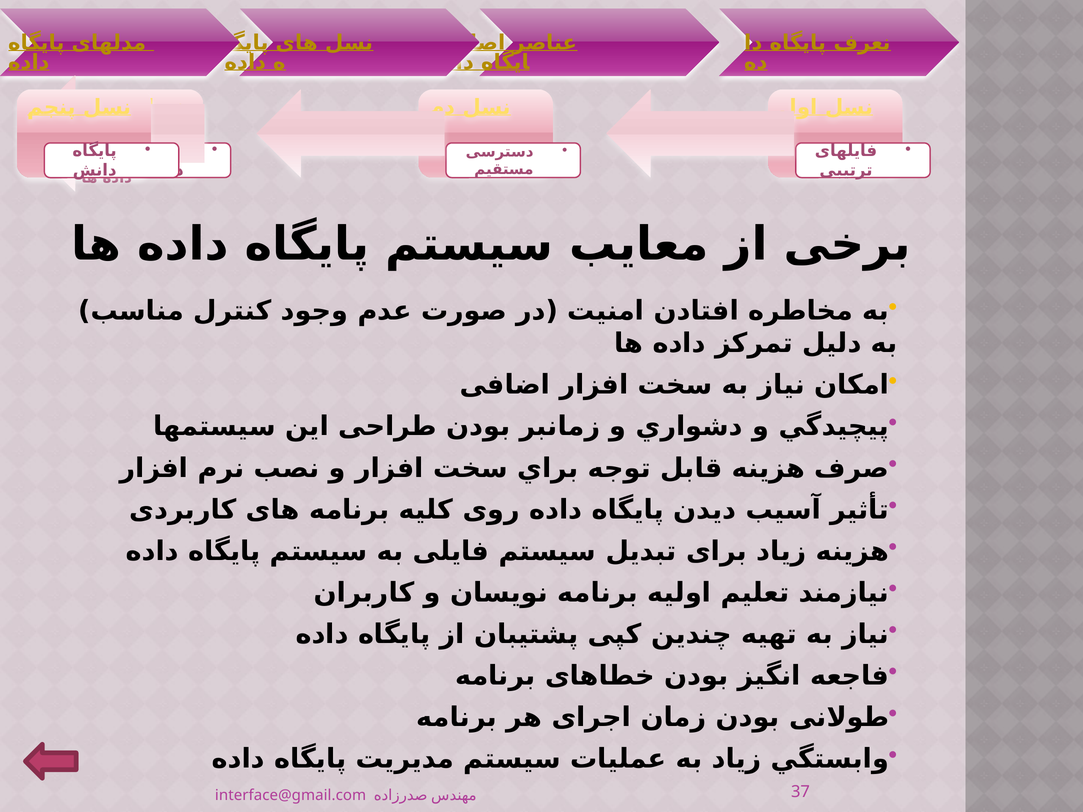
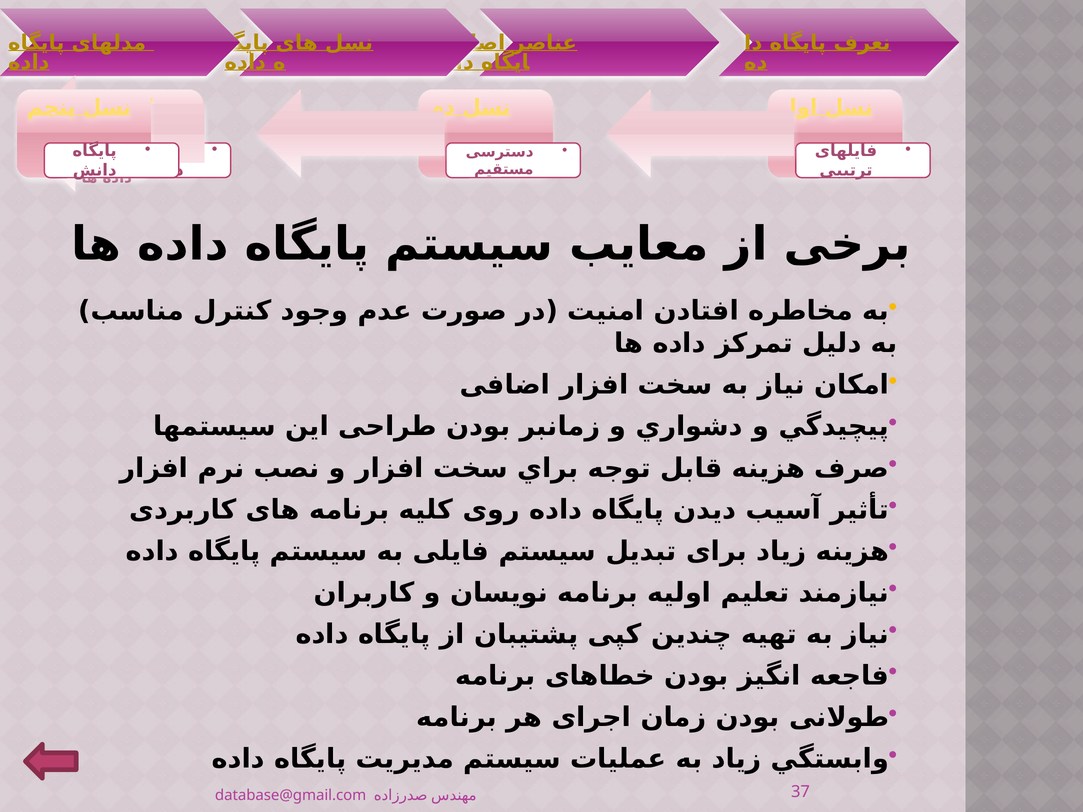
interface@gmail.com: interface@gmail.com -> database@gmail.com (291, 796)
